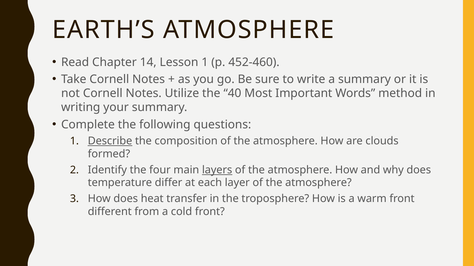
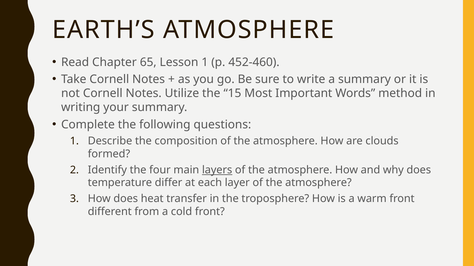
14: 14 -> 65 (148, 62)
40: 40 -> 15 (232, 94)
Describe underline: present -> none (110, 141)
